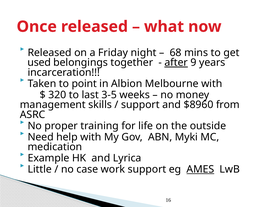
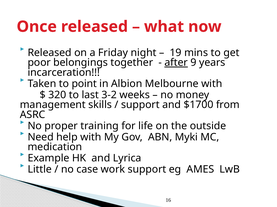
68: 68 -> 19 (176, 53)
used: used -> poor (39, 63)
3-5: 3-5 -> 3-2 (109, 95)
$8960: $8960 -> $1700 (199, 105)
AMES underline: present -> none (200, 170)
